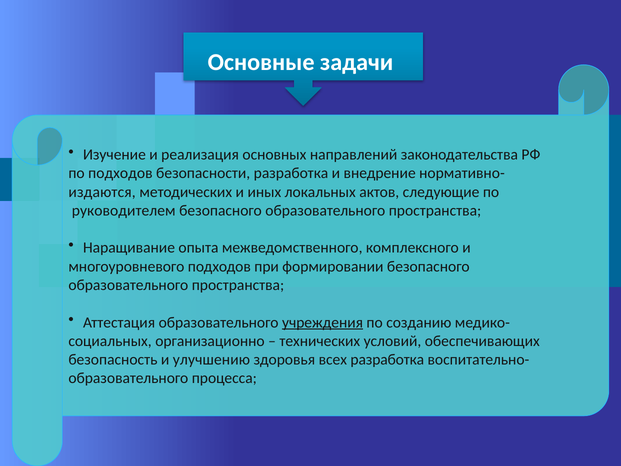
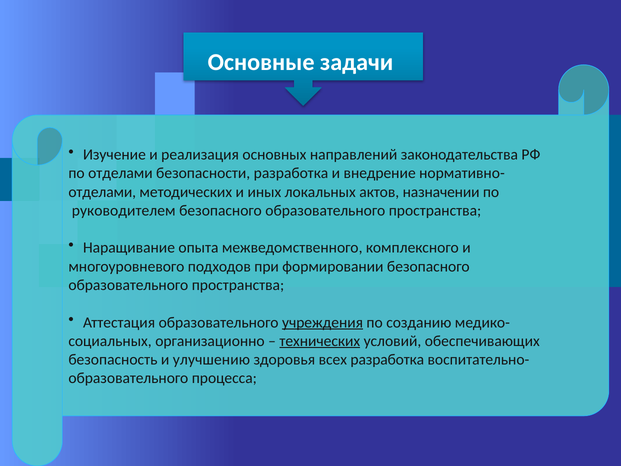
по подходов: подходов -> отделами (120, 173)
издаются: издаются -> отделами (102, 192)
следующие: следующие -> назначении (441, 192)
технических underline: none -> present (320, 341)
